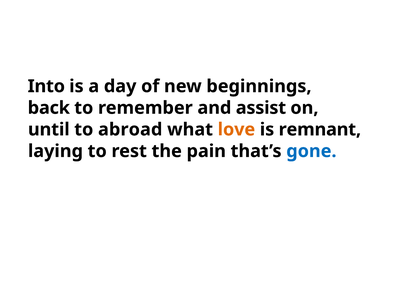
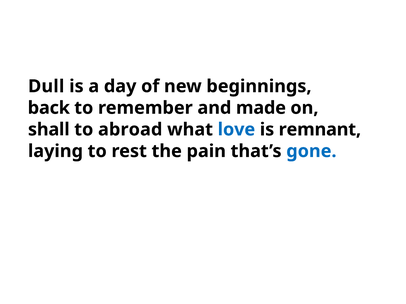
Into: Into -> Dull (46, 86)
assist: assist -> made (261, 108)
until: until -> shall (49, 130)
love colour: orange -> blue (236, 130)
